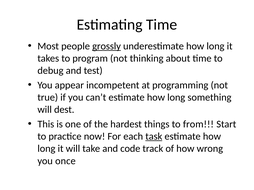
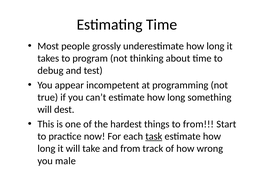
grossly underline: present -> none (107, 46)
and code: code -> from (130, 149)
once: once -> male (65, 161)
